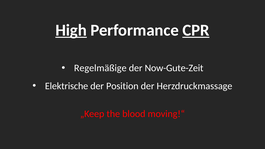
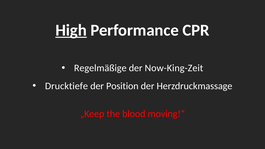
CPR underline: present -> none (196, 30)
Now-Gute-Zeit: Now-Gute-Zeit -> Now-King-Zeit (174, 68)
Elektrische: Elektrische -> Drucktiefe (66, 86)
